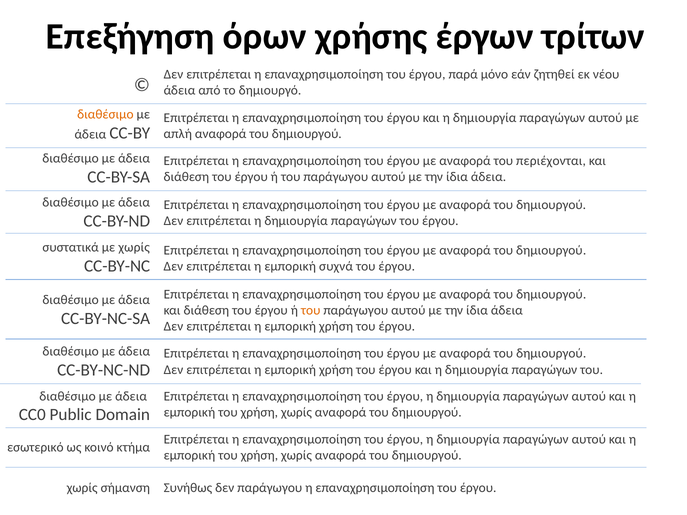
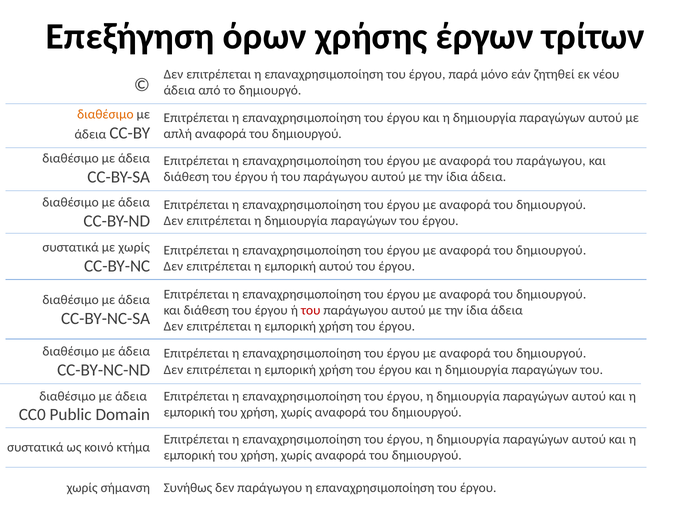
αναφορά του περιέχονται: περιέχονται -> παράγωγου (551, 161)
εμπορική συχνά: συχνά -> αυτού (336, 266)
του colour: orange -> red (311, 310)
εσωτερικό: εσωτερικό -> συστατικά (35, 447)
